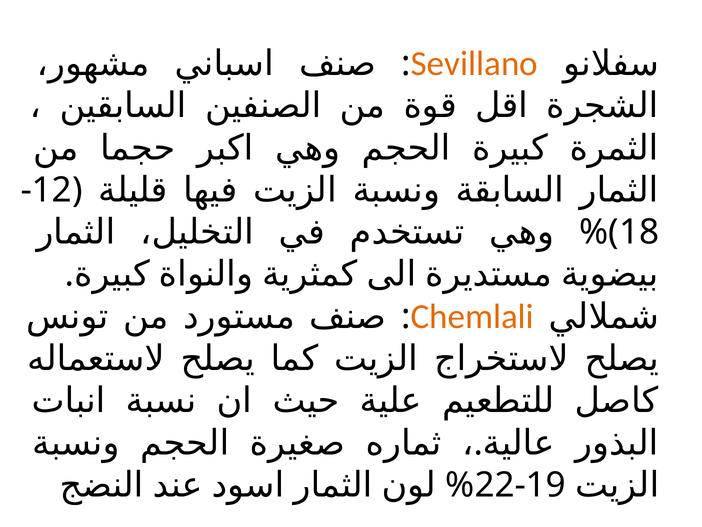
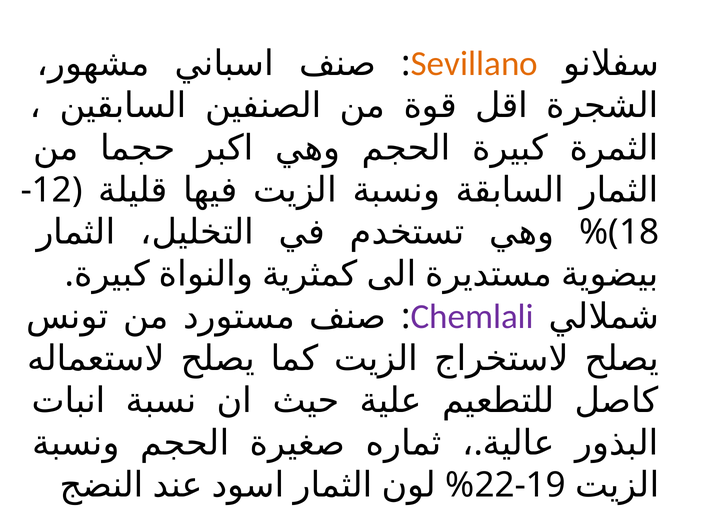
Chemlali colour: orange -> purple (472, 316)
